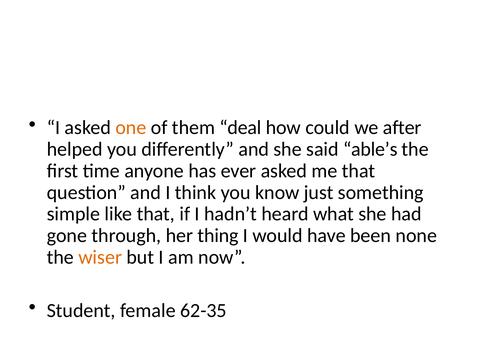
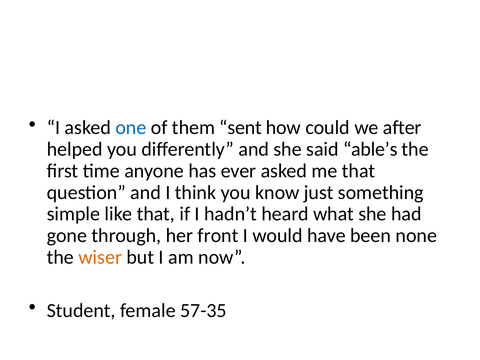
one colour: orange -> blue (131, 128)
deal: deal -> sent (240, 128)
thing: thing -> front (218, 236)
62-35: 62-35 -> 57-35 (203, 311)
